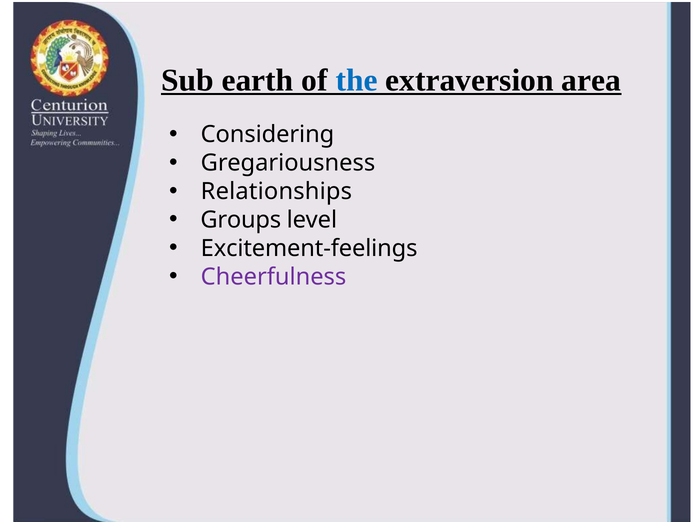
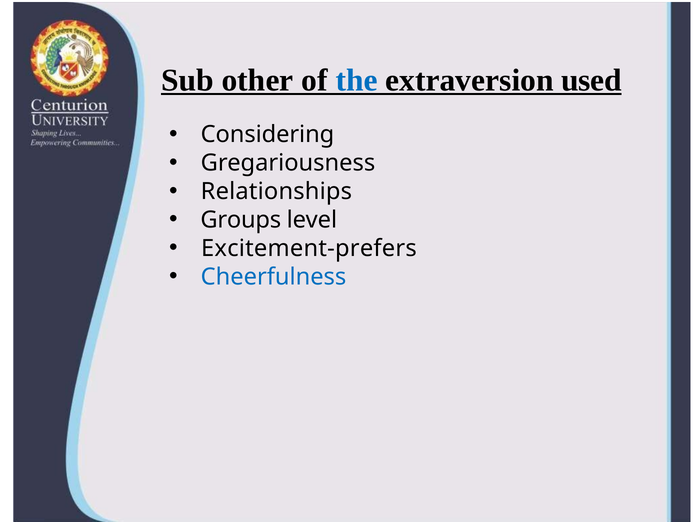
earth: earth -> other (258, 80)
area: area -> used (591, 80)
Excitement-feelings: Excitement-feelings -> Excitement-prefers (309, 248)
Cheerfulness colour: purple -> blue (274, 277)
